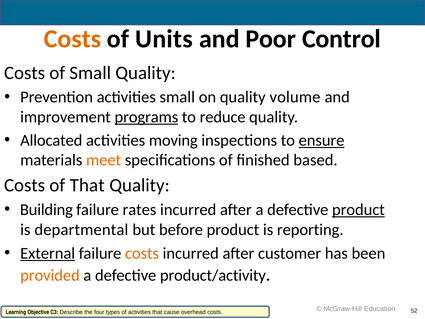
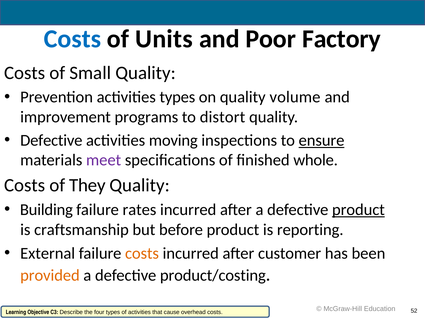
Costs colour: orange -> blue (72, 39)
Control: Control -> Factory (341, 39)
activities small: small -> types (177, 97)
programs underline: present -> none (146, 117)
reduce: reduce -> distort (222, 117)
Allocated: Allocated -> Defective (51, 140)
meet colour: orange -> purple (104, 160)
based: based -> whole (316, 160)
of That: That -> They (87, 185)
departmental: departmental -> craftsmanship (81, 229)
External underline: present -> none (48, 253)
product/activity: product/activity -> product/costing (213, 275)
